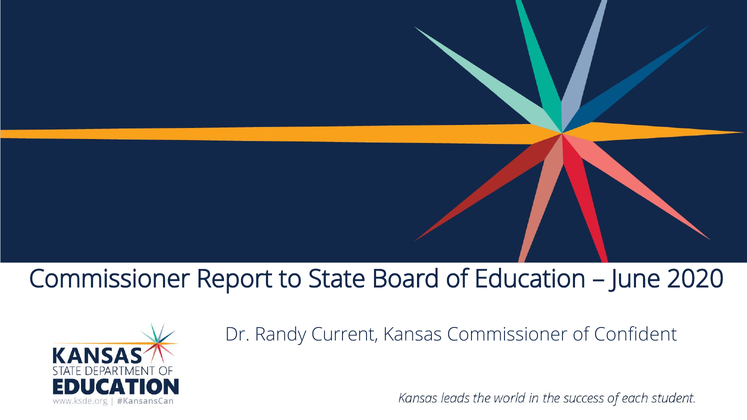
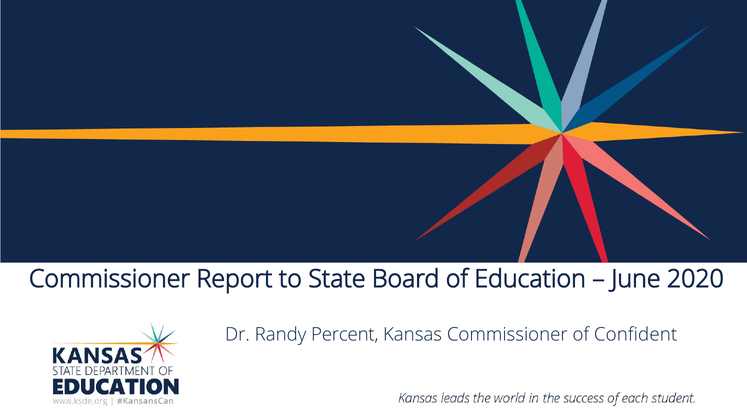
Current: Current -> Percent (345, 335)
